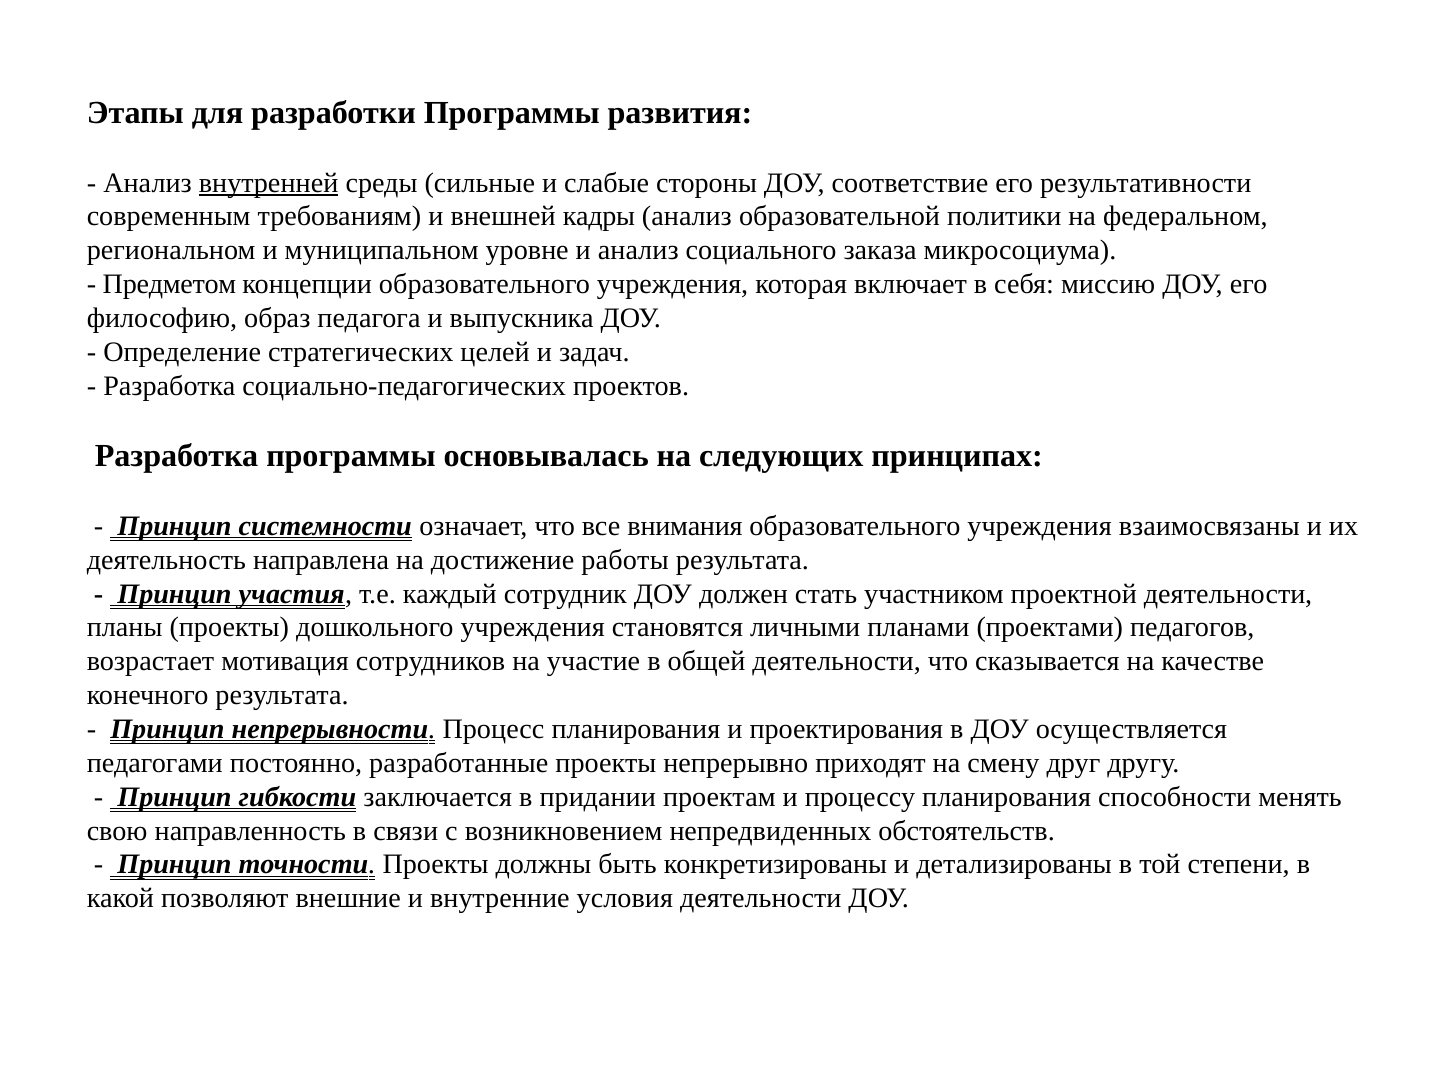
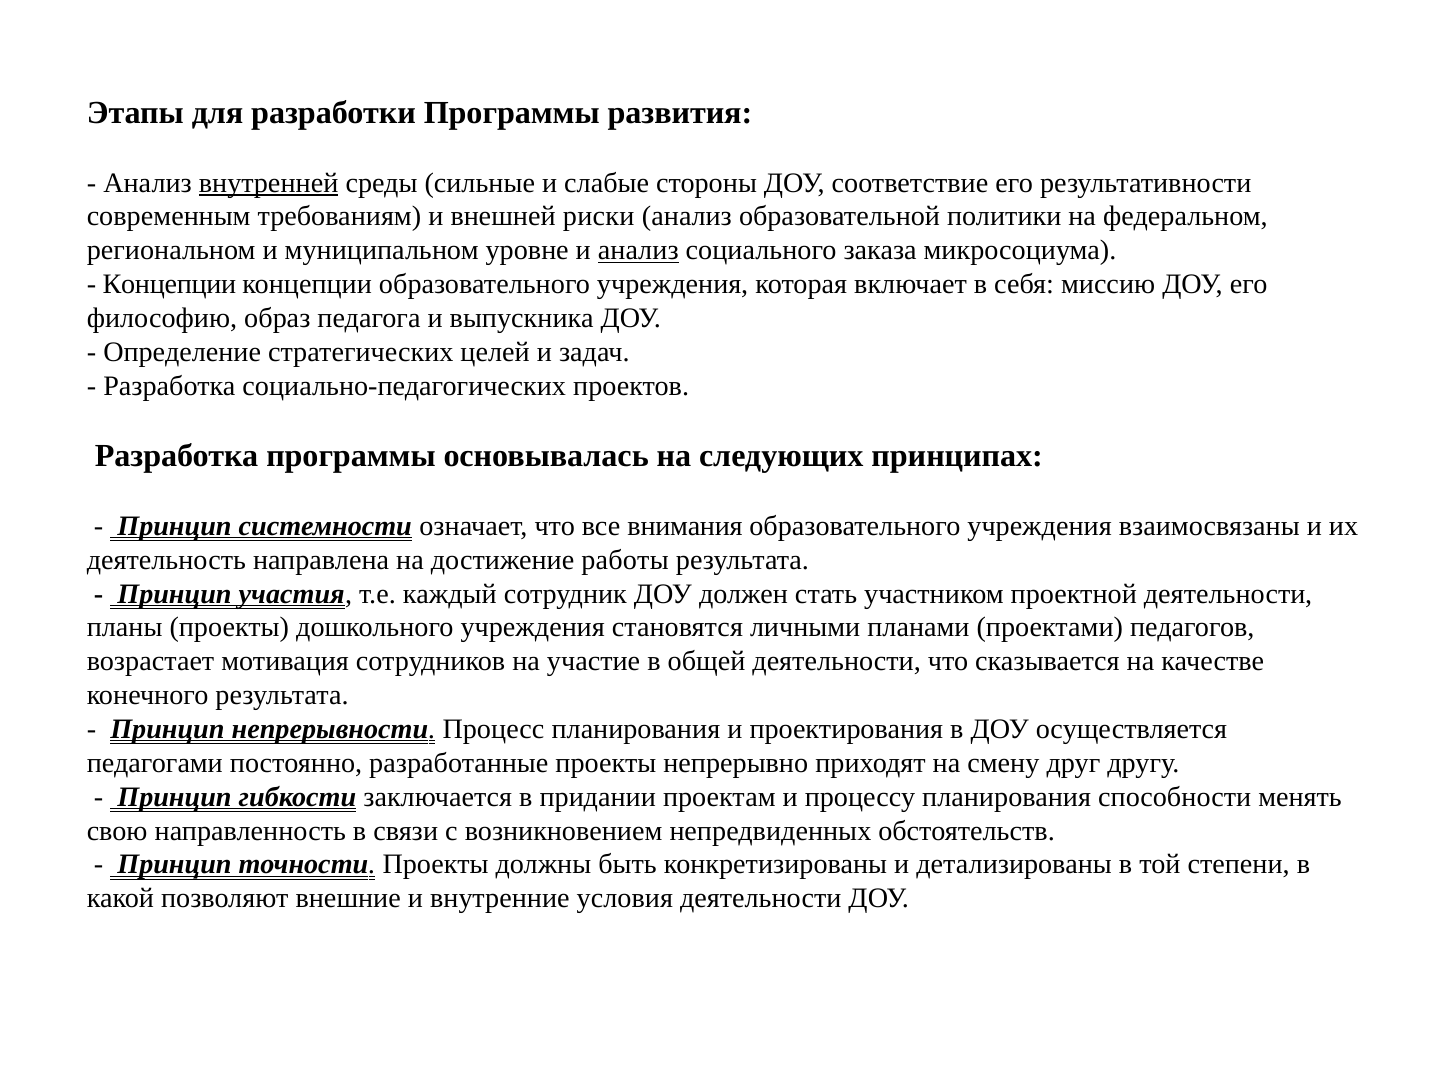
кадры: кадры -> риски (599, 217)
анализ underline: none -> present (638, 250)
Предметом: Предметом -> Концепции (169, 284)
